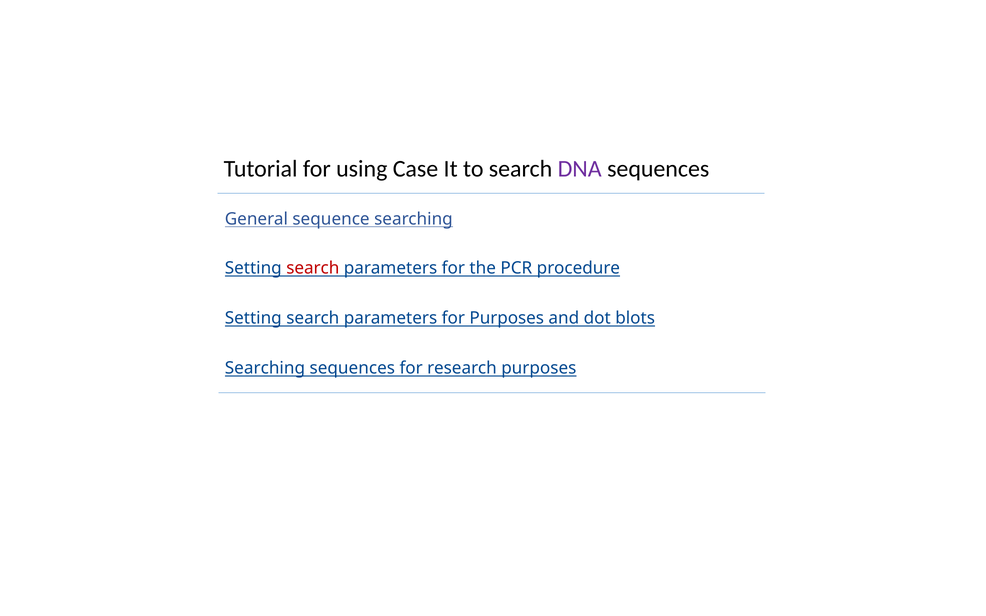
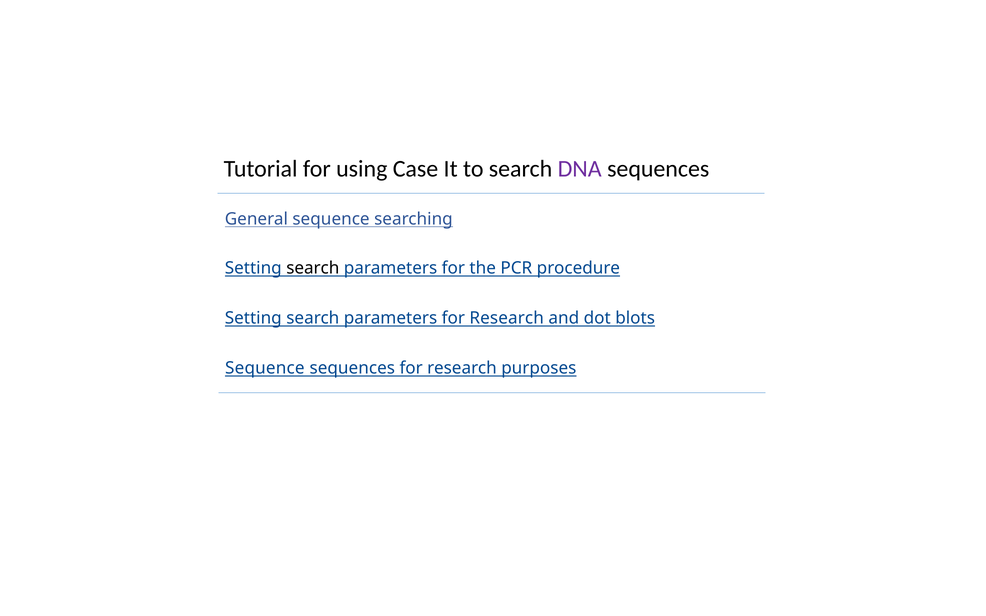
search colour: red -> black (313, 268)
parameters for Purposes: Purposes -> Research (507, 318)
Searching: Searching -> Sequence (265, 368)
